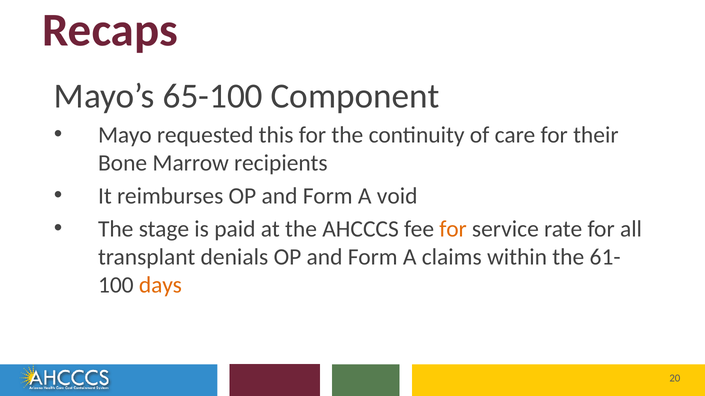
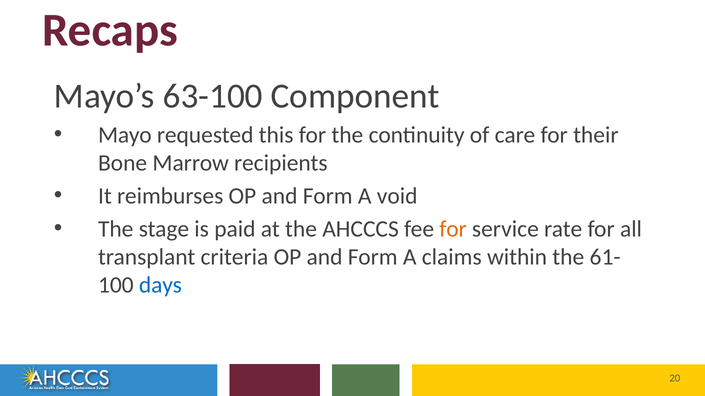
65-100: 65-100 -> 63-100 (213, 96)
denials: denials -> criteria (234, 257)
days colour: orange -> blue (160, 286)
